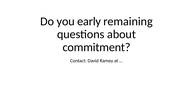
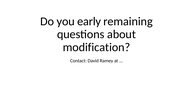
commitment: commitment -> modification (96, 48)
